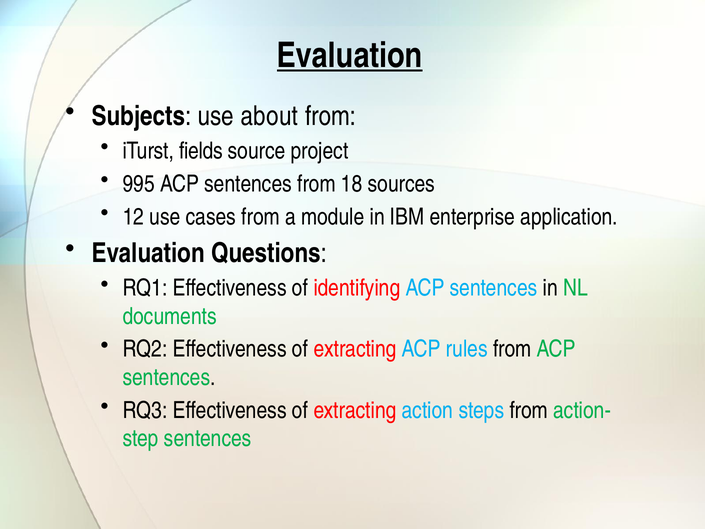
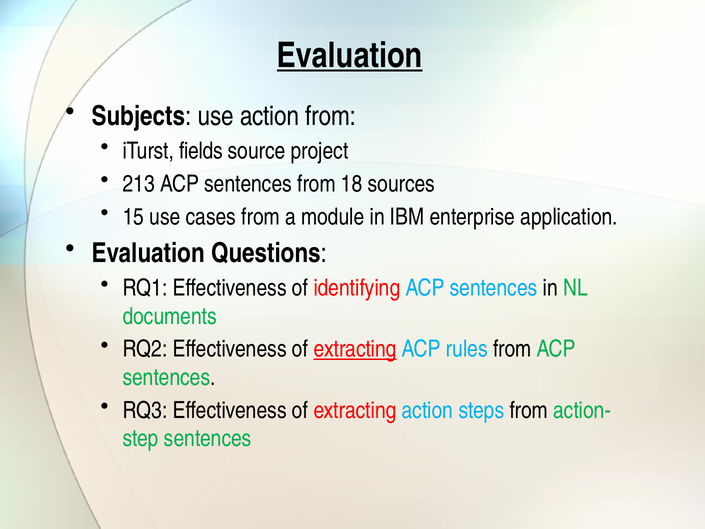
use about: about -> action (270, 116)
995: 995 -> 213 (139, 184)
12: 12 -> 15 (133, 217)
extracting underline: none -> present (355, 349)
